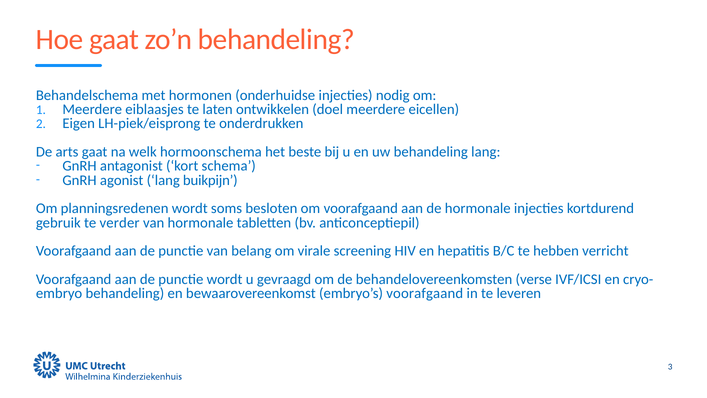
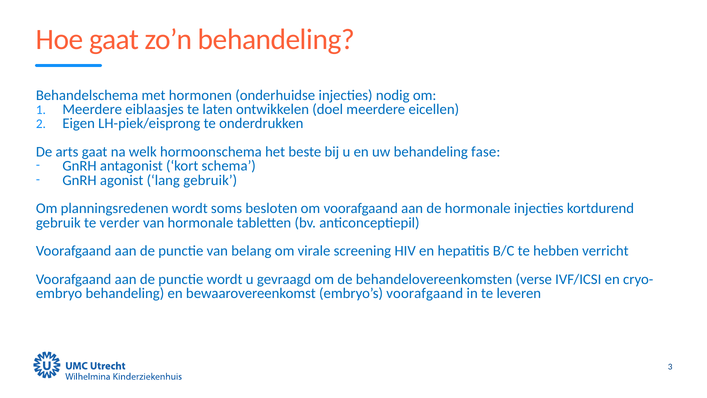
behandeling lang: lang -> fase (486, 152)
lang buikpijn: buikpijn -> gebruik (210, 180)
